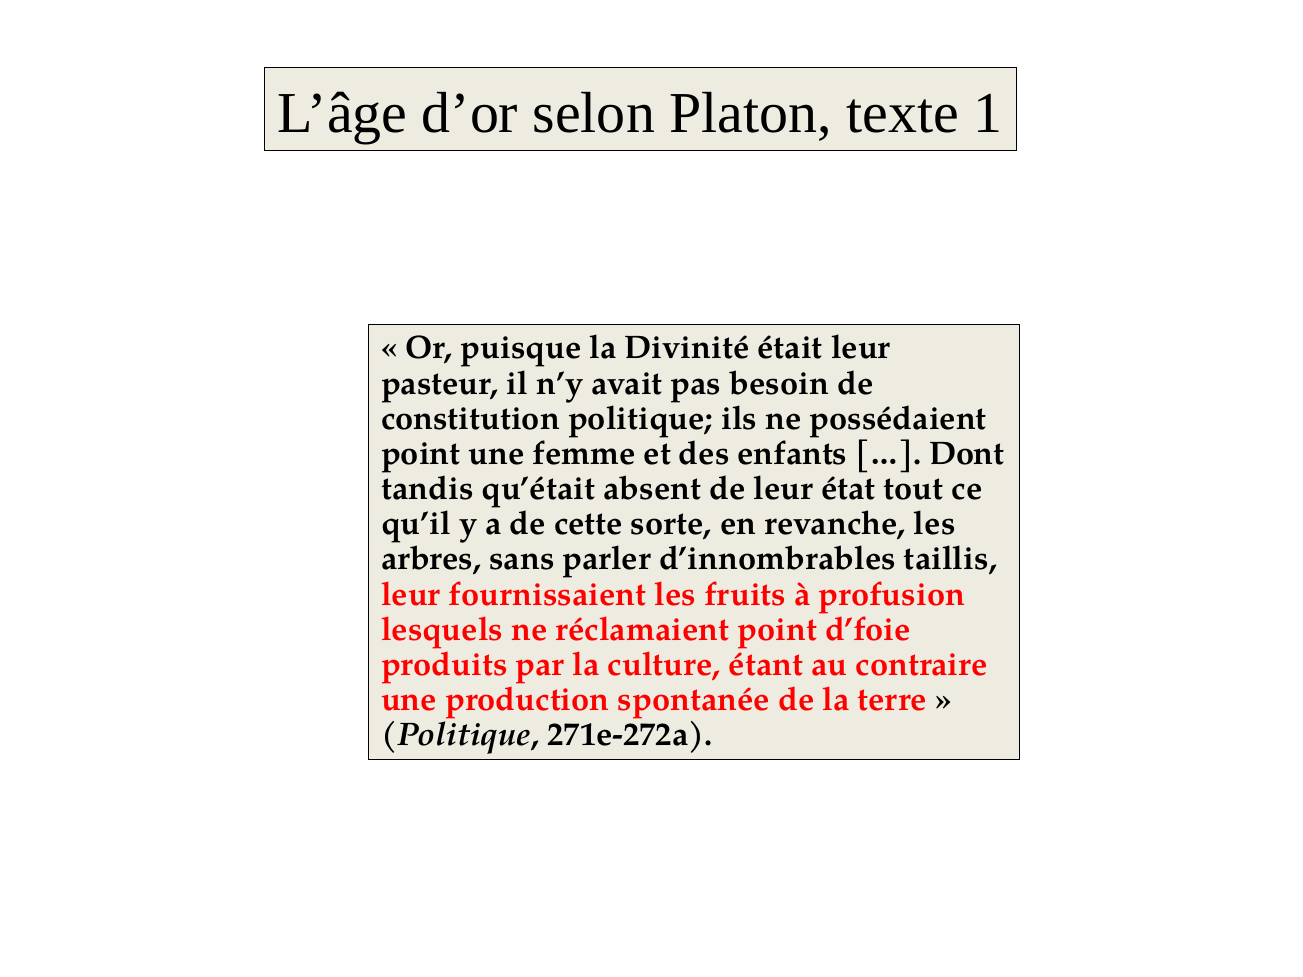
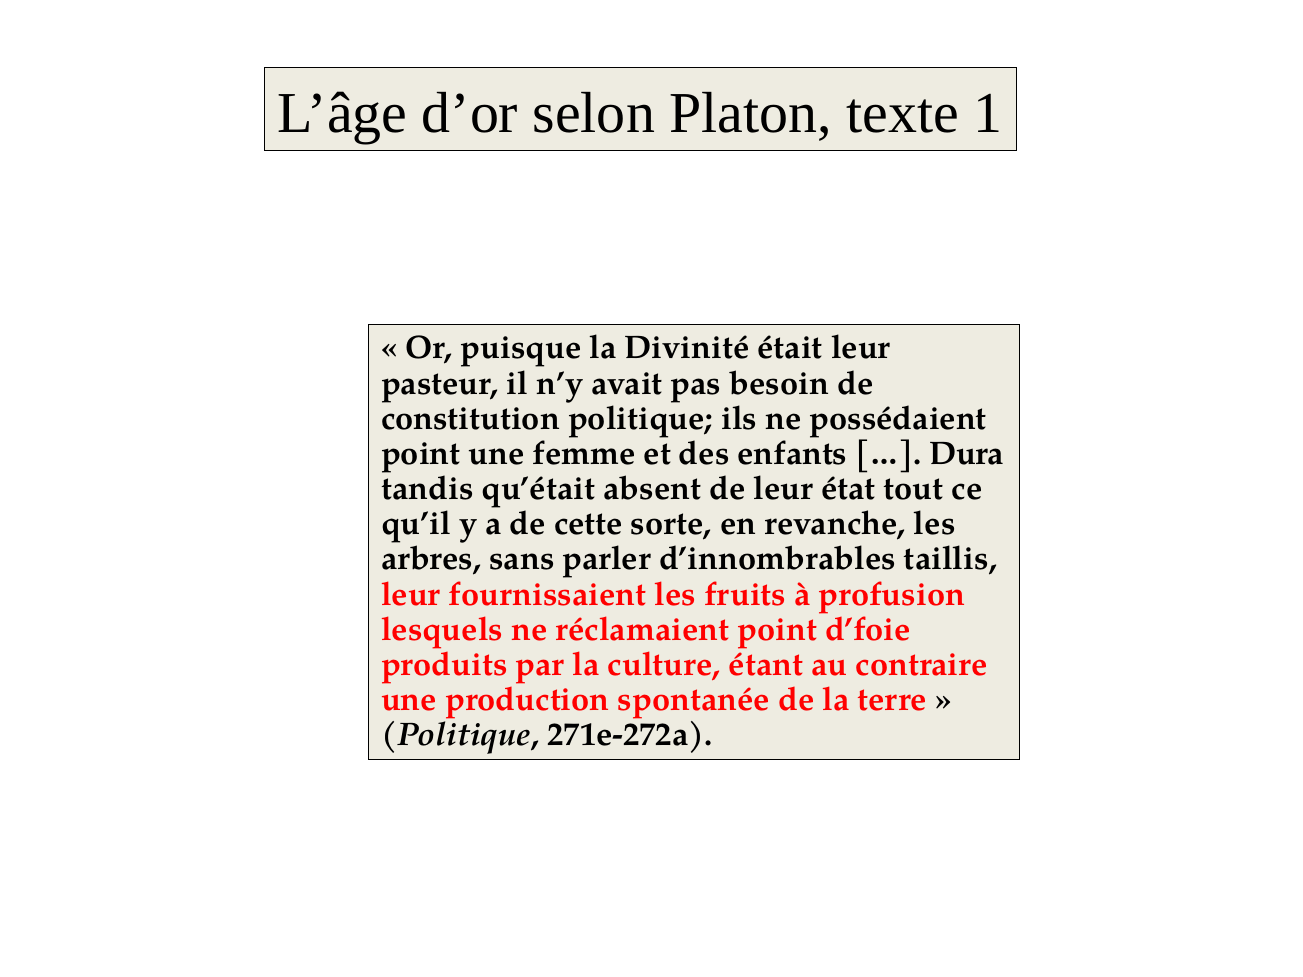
Dont: Dont -> Dura (967, 454)
